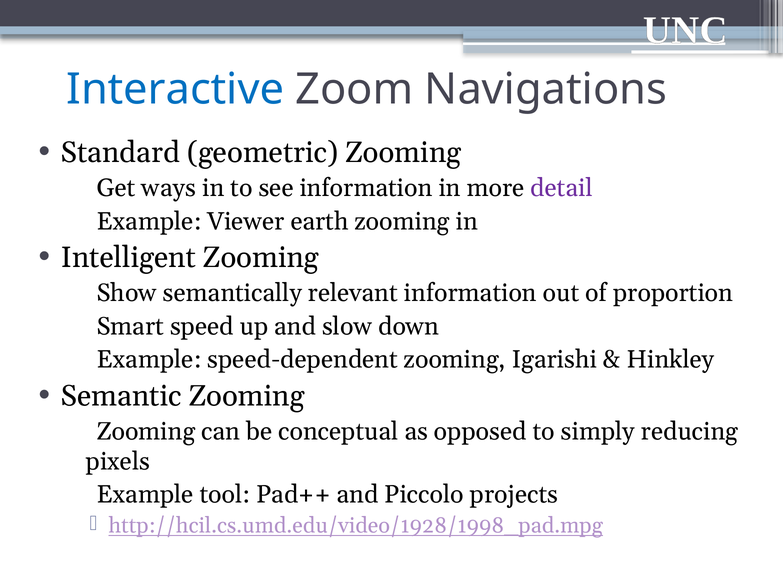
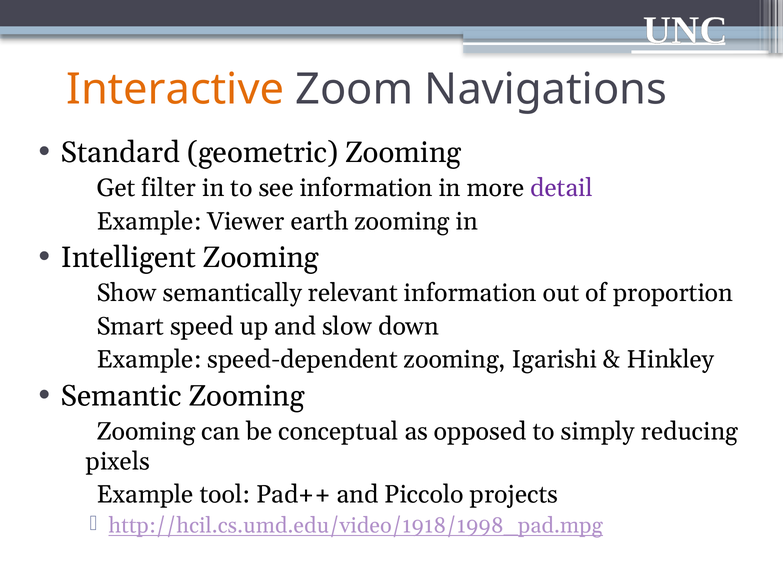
Interactive colour: blue -> orange (175, 90)
ways: ways -> filter (169, 188)
http://hcil.cs.umd.edu/video/1928/1998_pad.mpg: http://hcil.cs.umd.edu/video/1928/1998_pad.mpg -> http://hcil.cs.umd.edu/video/1918/1998_pad.mpg (356, 526)
